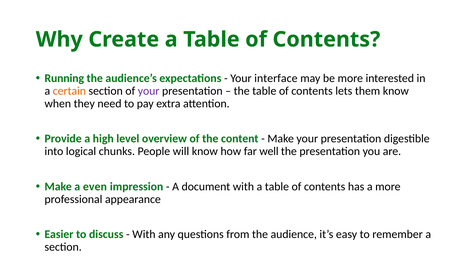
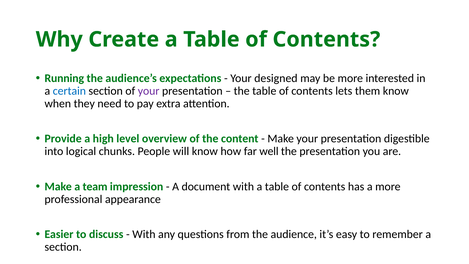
interface: interface -> designed (276, 78)
certain colour: orange -> blue (69, 91)
even: even -> team (95, 186)
